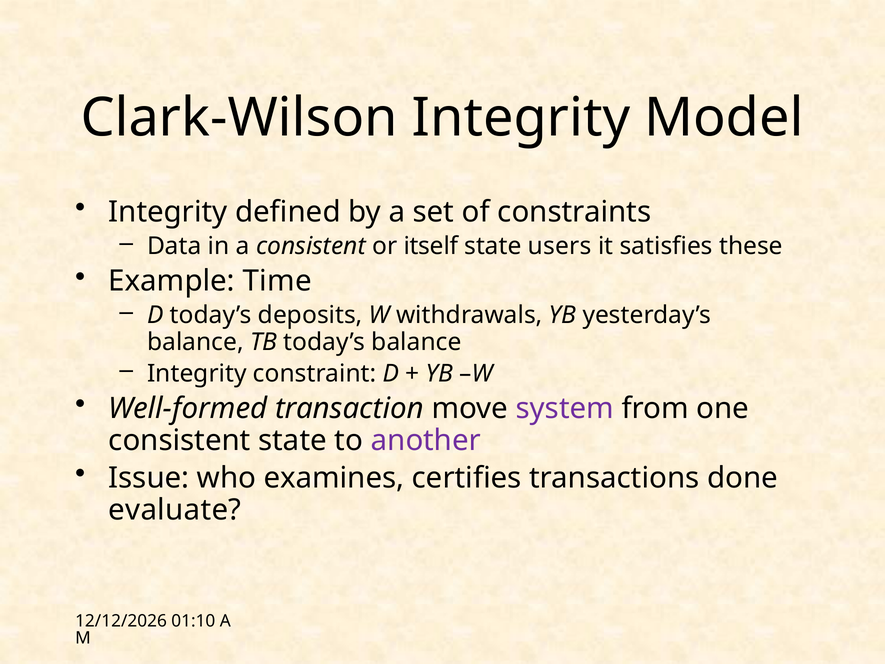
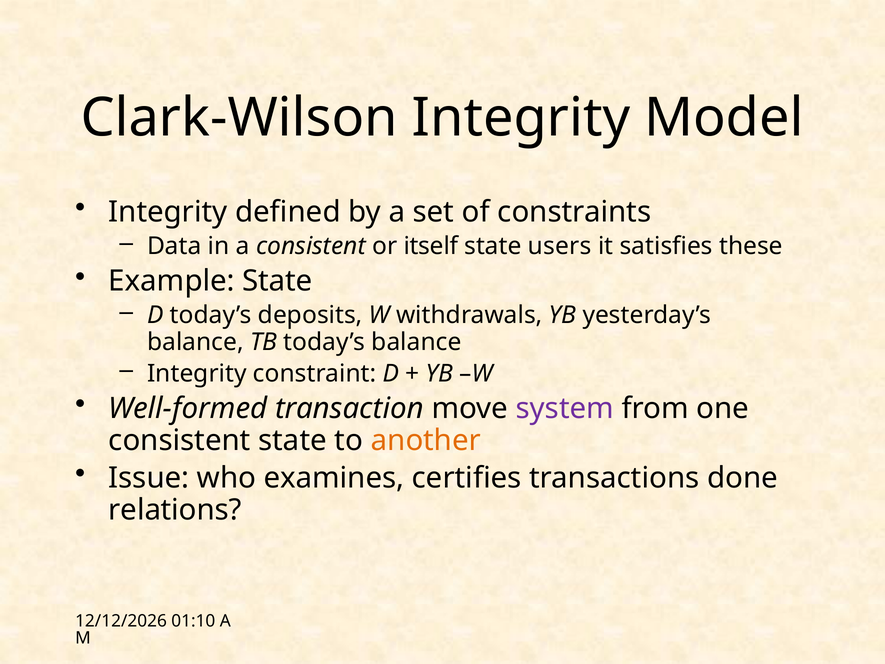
Example Time: Time -> State (277, 281)
another colour: purple -> orange (426, 440)
evaluate: evaluate -> relations (175, 510)
